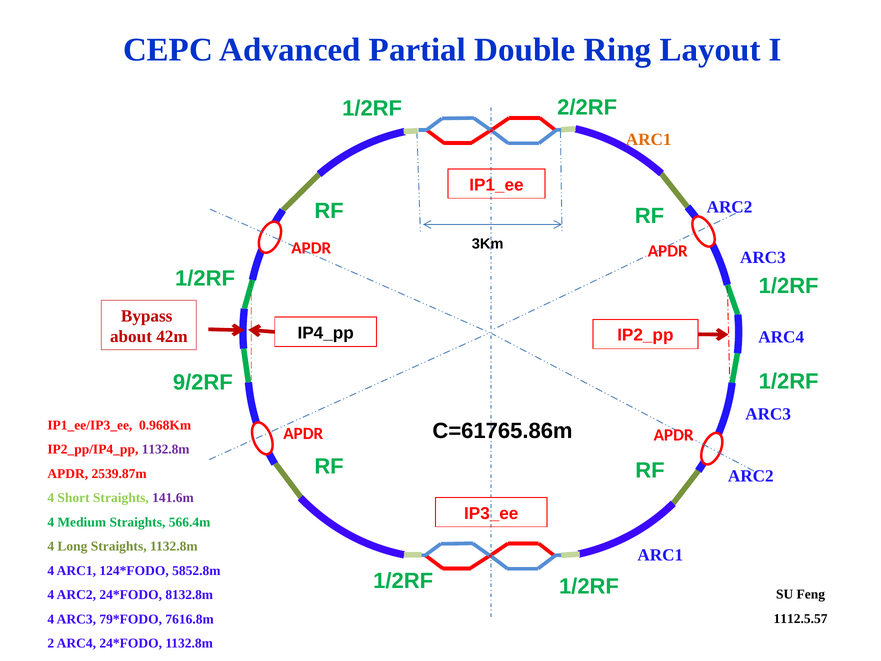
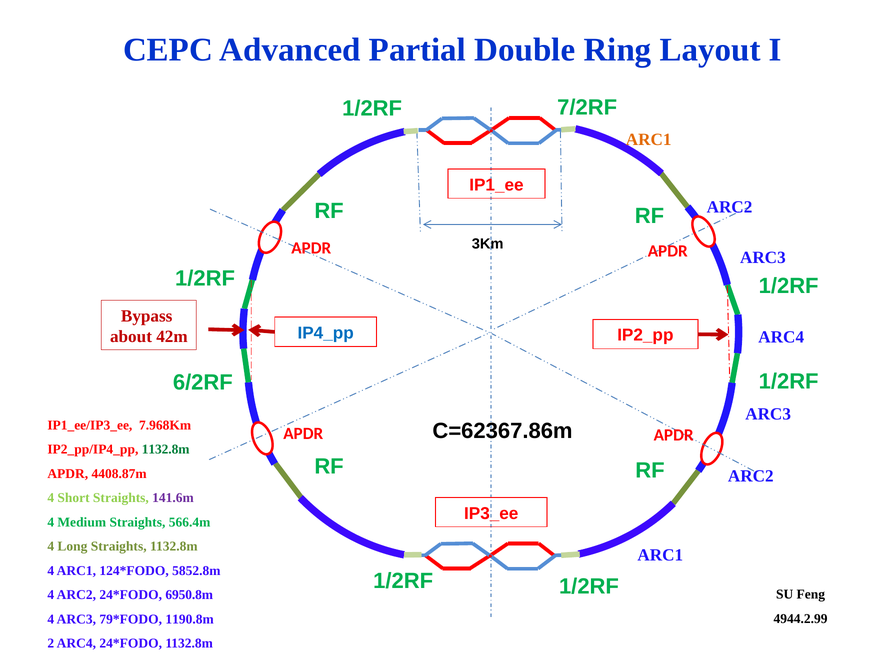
2/2RF: 2/2RF -> 7/2RF (587, 108)
IP4_pp colour: black -> blue (326, 333)
9/2RF: 9/2RF -> 6/2RF (203, 382)
0.968Km: 0.968Km -> 7.968Km (165, 425)
C=61765.86m: C=61765.86m -> C=62367.86m (503, 431)
1132.8m colour: purple -> green (166, 449)
2539.87m: 2539.87m -> 4408.87m (119, 474)
8132.8m: 8132.8m -> 6950.8m (189, 595)
1112.5.57: 1112.5.57 -> 4944.2.99 (801, 619)
7616.8m: 7616.8m -> 1190.8m (190, 619)
